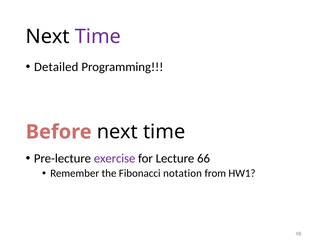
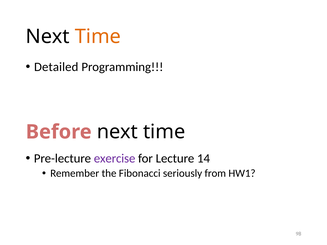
Time colour: purple -> orange (98, 37)
66: 66 -> 14 (204, 159)
notation: notation -> seriously (183, 174)
